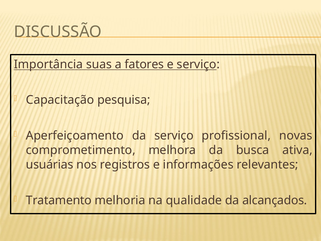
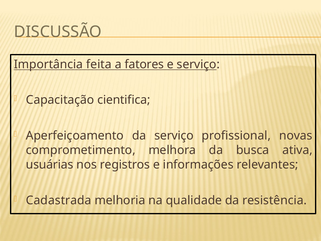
suas: suas -> feita (99, 64)
pesquisa: pesquisa -> cientifica (124, 100)
Tratamento: Tratamento -> Cadastrada (59, 200)
alcançados: alcançados -> resistência (275, 200)
